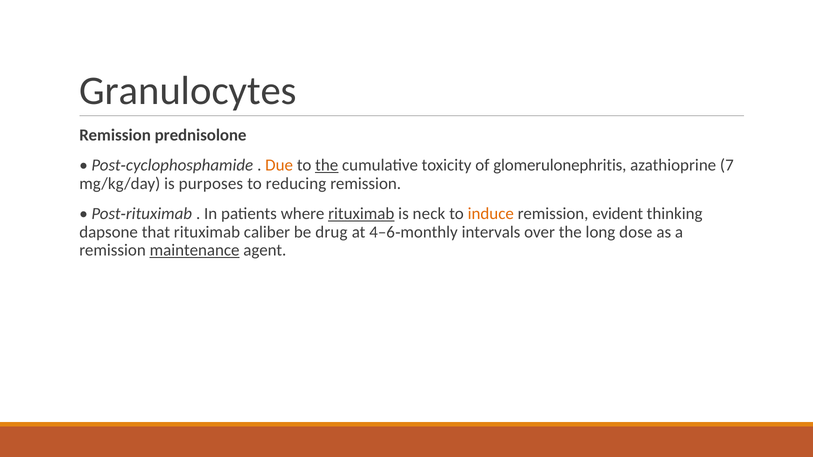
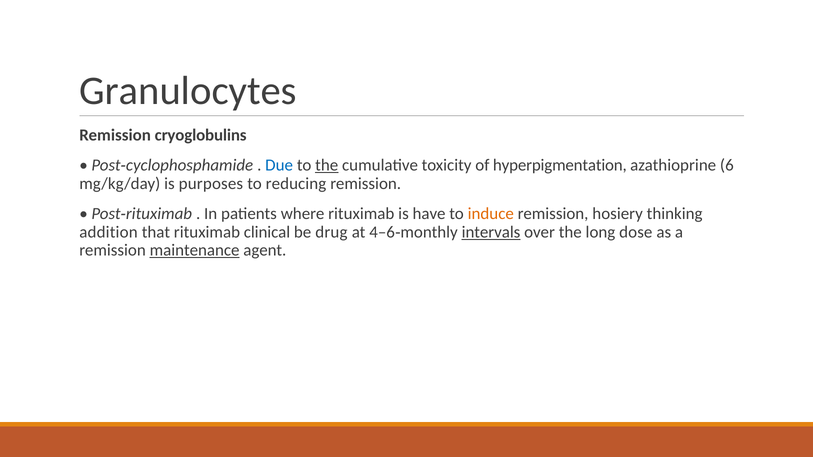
prednisolone: prednisolone -> cryoglobulins (201, 135)
Due colour: orange -> blue (279, 165)
glomerulonephritis: glomerulonephritis -> hyperpigmentation (560, 165)
7: 7 -> 6 (727, 165)
rituximab underline: present -> none (361, 214)
neck: neck -> have (429, 214)
evident: evident -> hosiery (618, 214)
dapsone: dapsone -> addition (108, 232)
caliber: caliber -> clinical (267, 232)
intervals underline: none -> present (491, 232)
